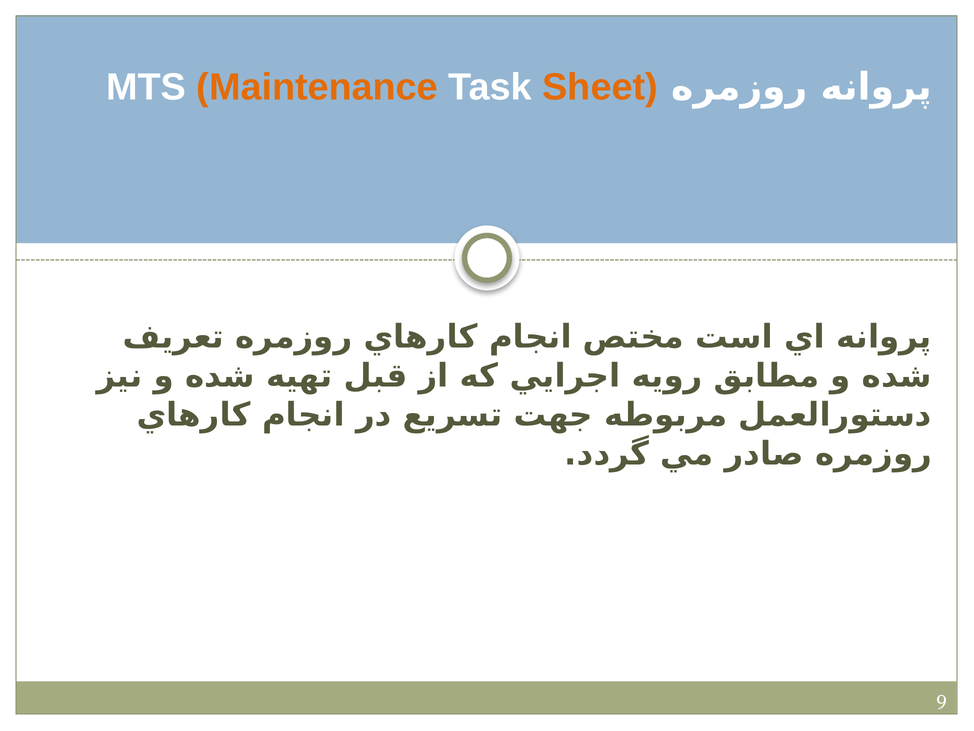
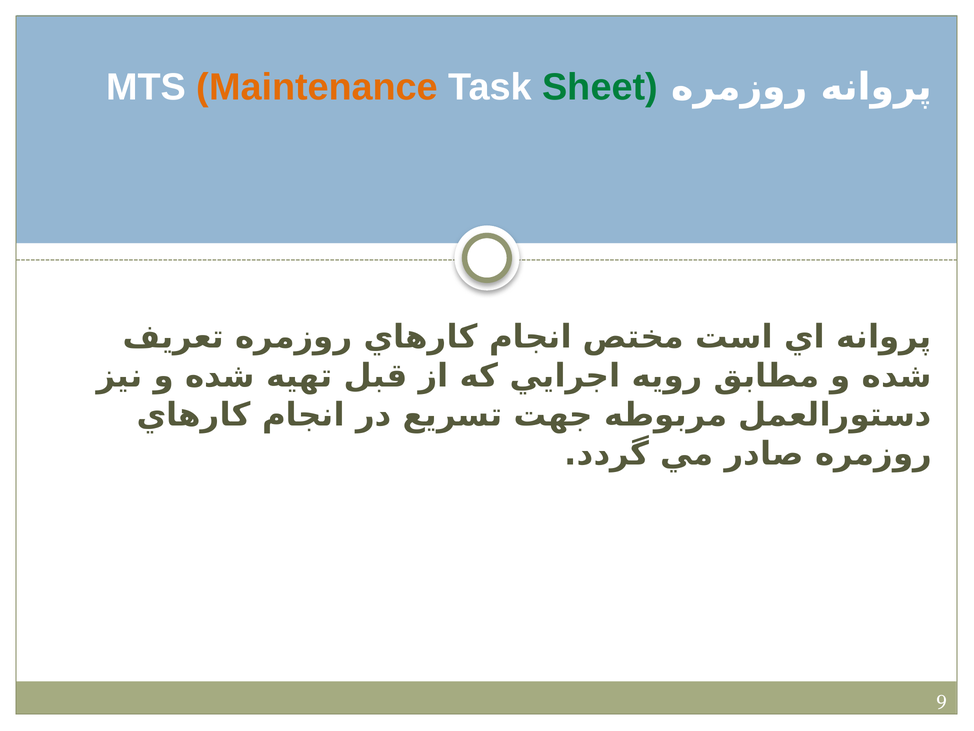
Sheet colour: orange -> green (600, 87)
